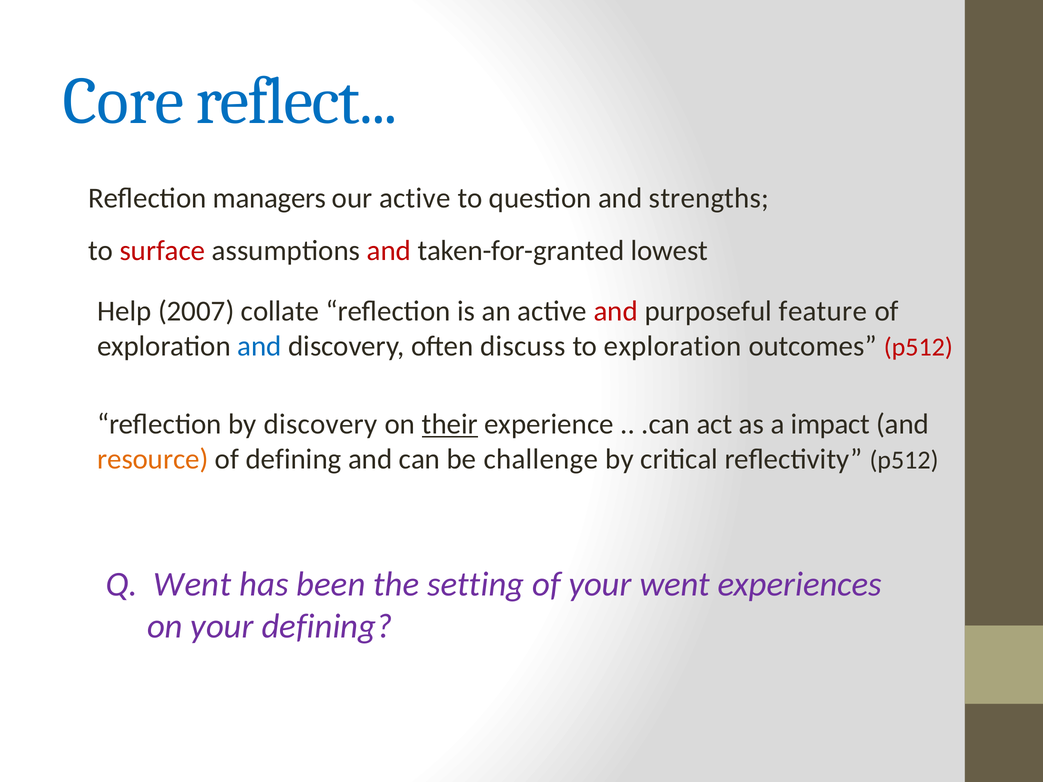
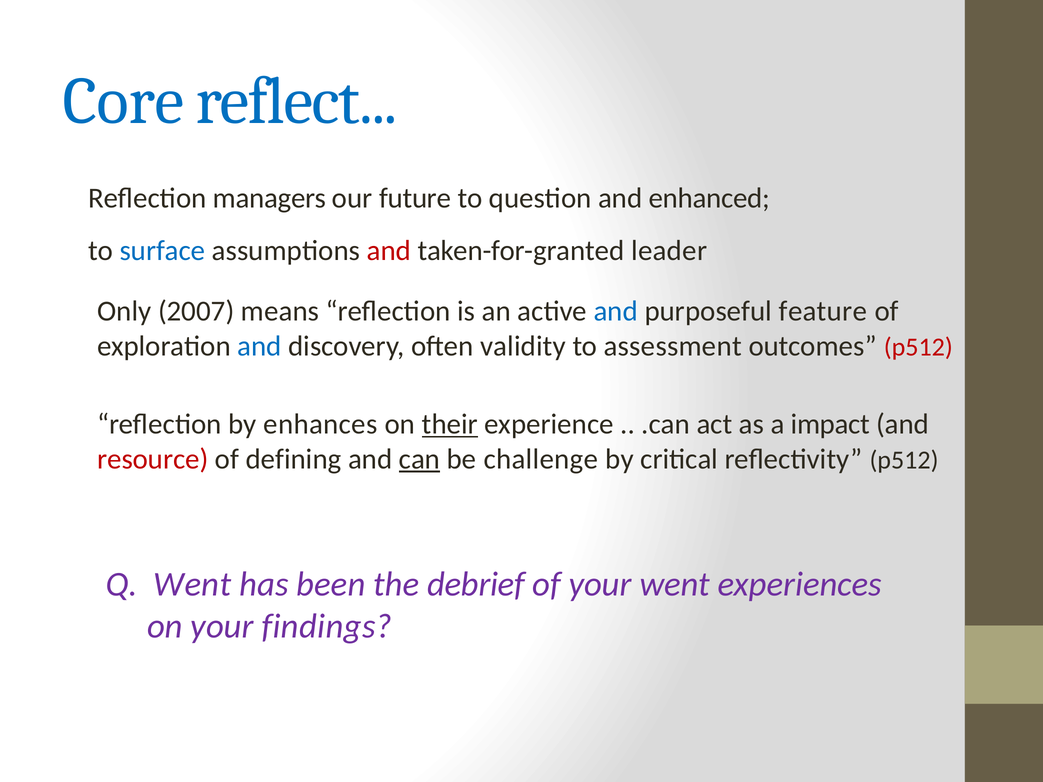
our active: active -> future (415, 198)
strengths: strengths -> enhanced (709, 198)
surface colour: red -> blue (163, 251)
lowest: lowest -> leader (669, 251)
Help: Help -> Only (124, 311)
collate: collate -> means (280, 311)
and colour: red -> blue (616, 311)
discuss: discuss -> validity (523, 346)
to exploration: exploration -> assessment (673, 346)
by discovery: discovery -> enhances (320, 424)
resource colour: orange -> red (153, 459)
can underline: none -> present (420, 459)
setting: setting -> debrief (476, 585)
your defining: defining -> findings (327, 626)
